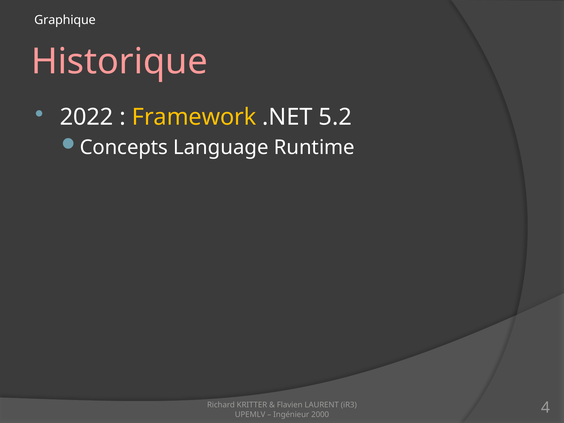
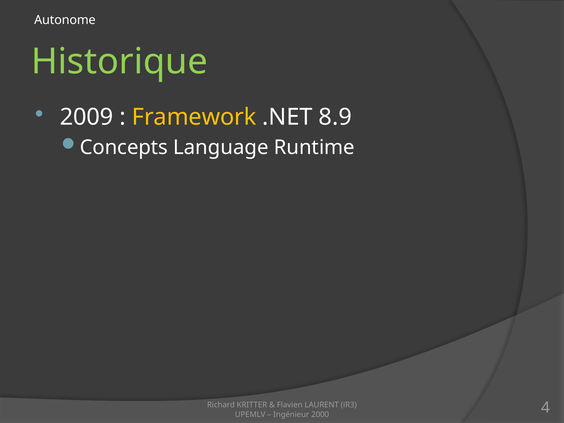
Graphique: Graphique -> Autonome (65, 20)
Historique colour: pink -> light green (119, 62)
2022: 2022 -> 2009 (87, 117)
5.2: 5.2 -> 8.9 (335, 117)
